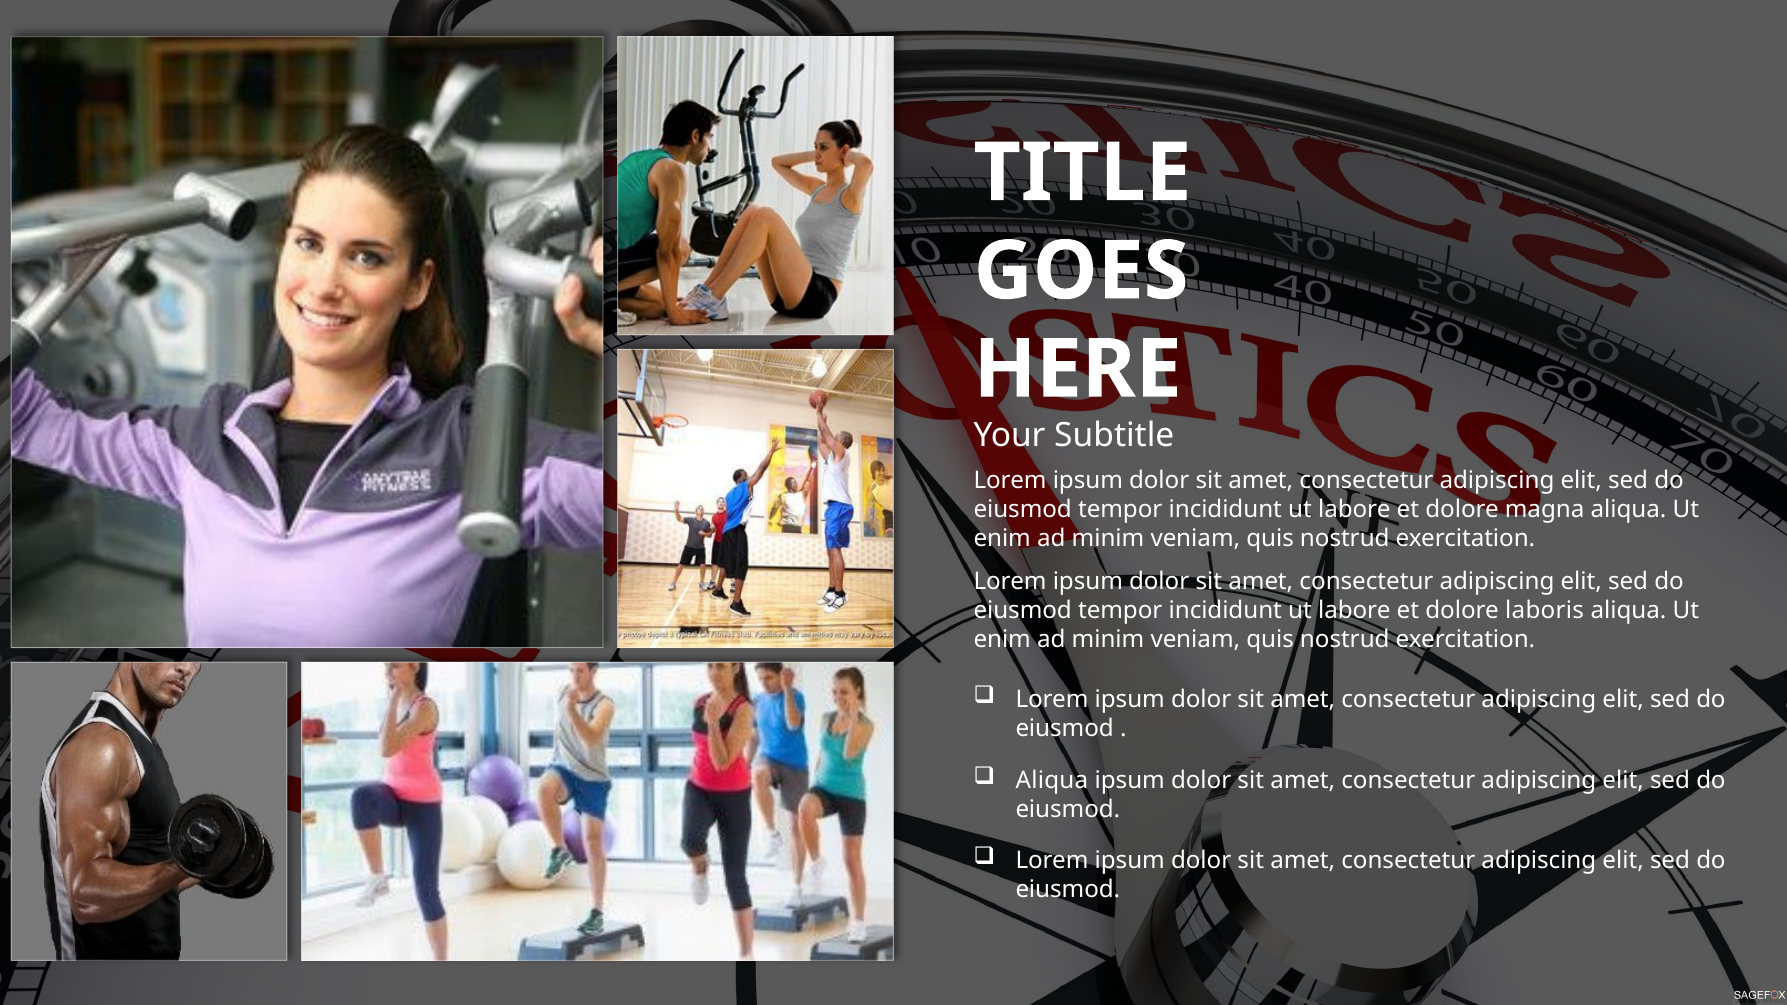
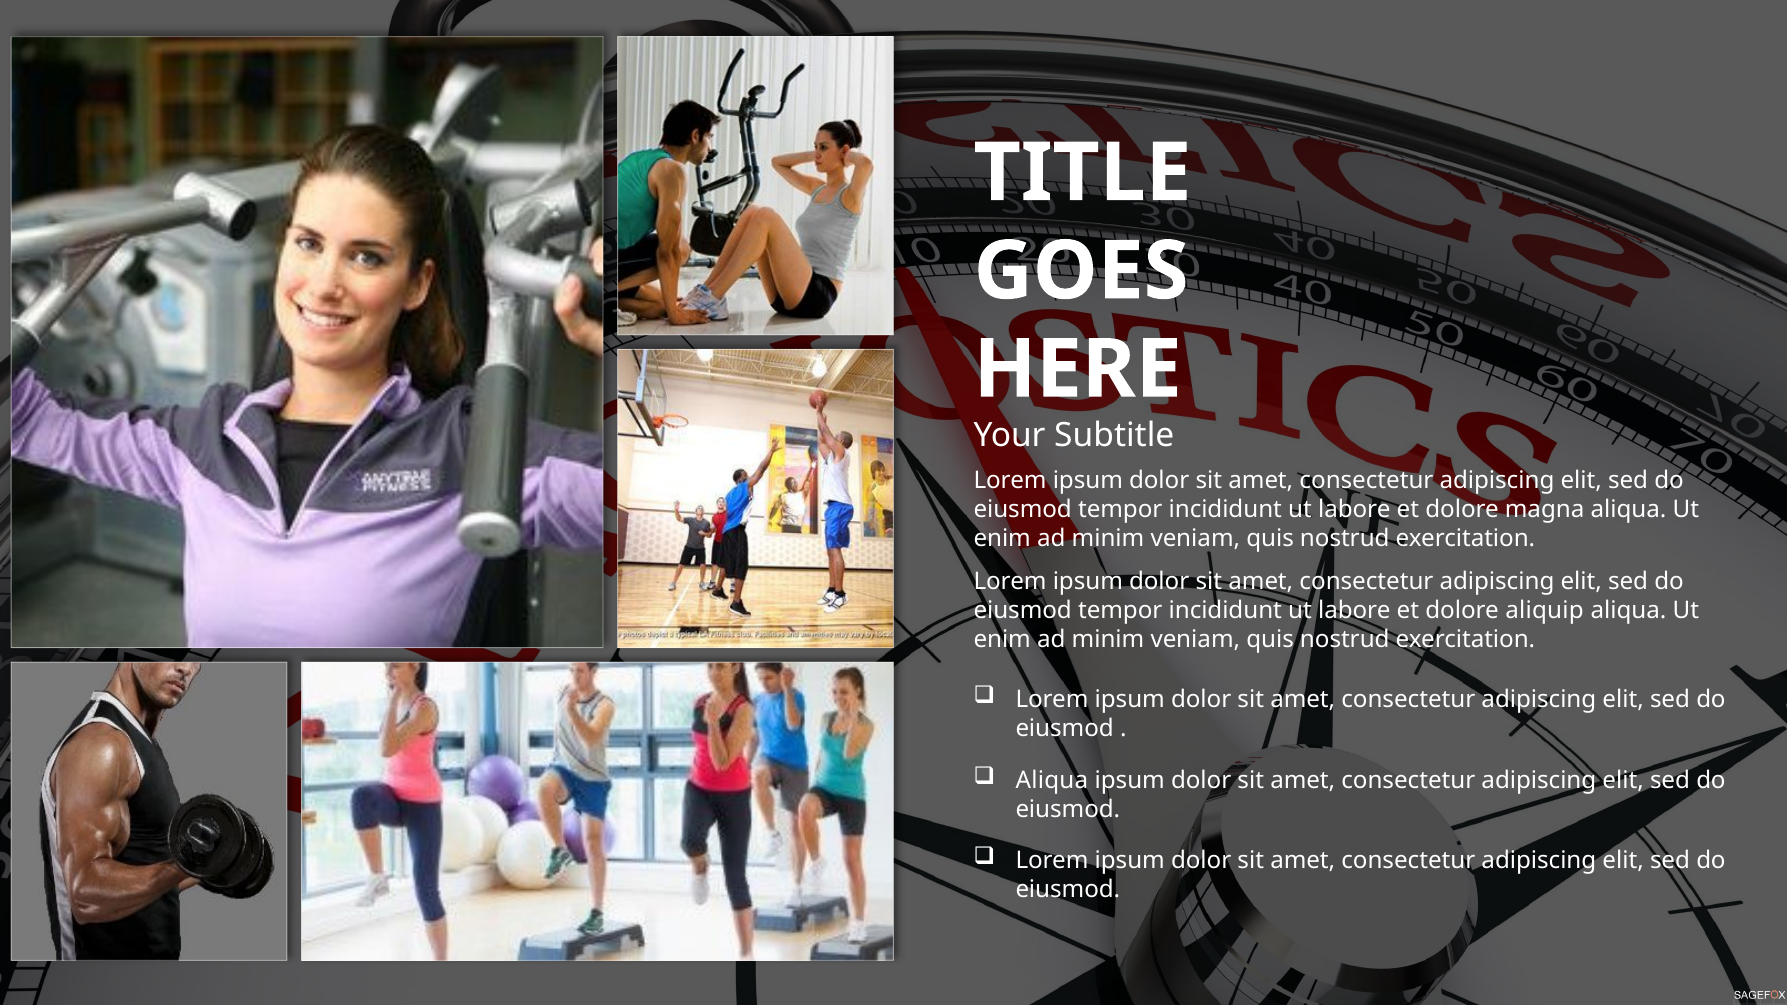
laboris: laboris -> aliquip (1545, 610)
